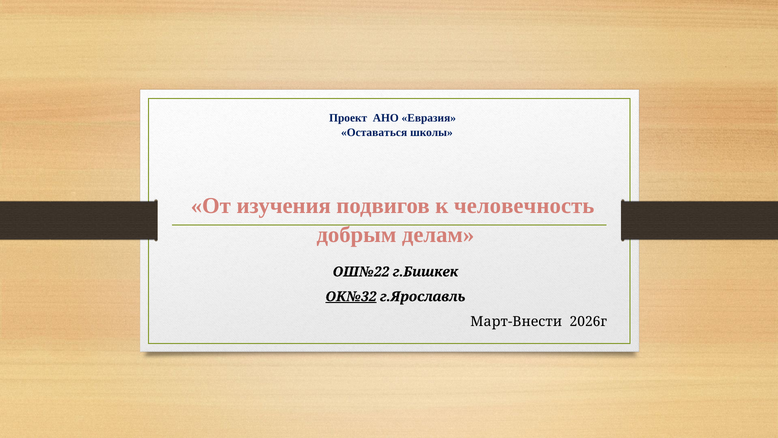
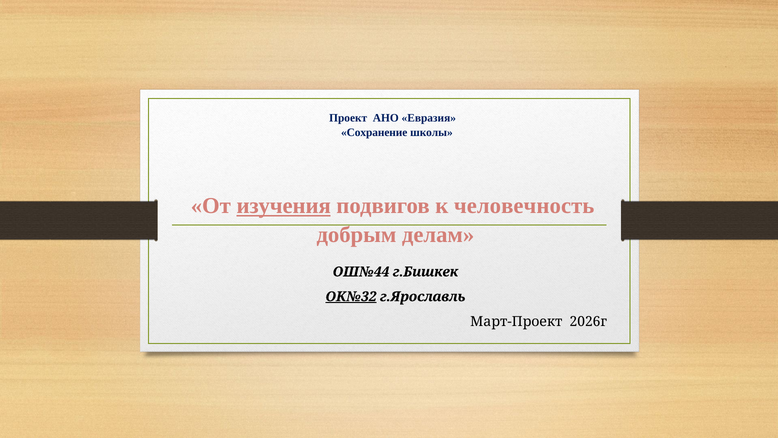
Оставаться: Оставаться -> Сохранение (374, 133)
изучения underline: none -> present (284, 206)
ОШ№22: ОШ№22 -> ОШ№44 (361, 272)
Март-Внести: Март-Внести -> Март-Проект (516, 321)
